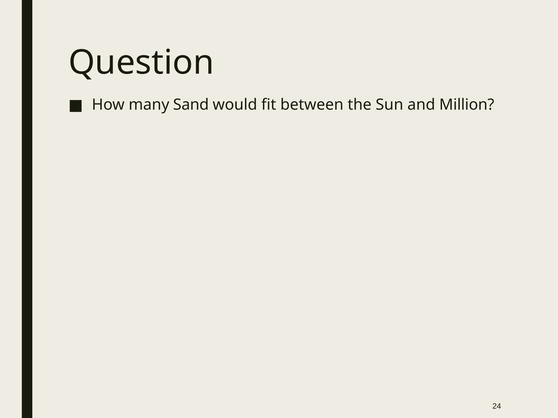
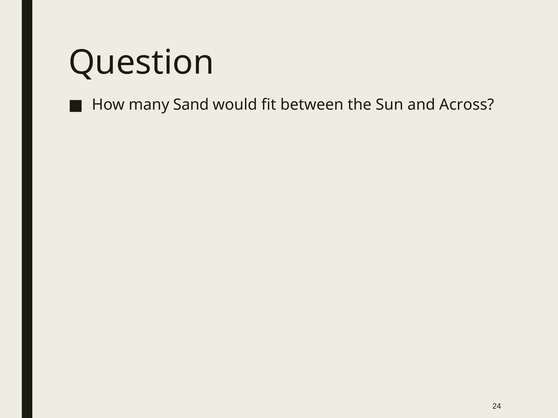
Million: Million -> Across (467, 105)
